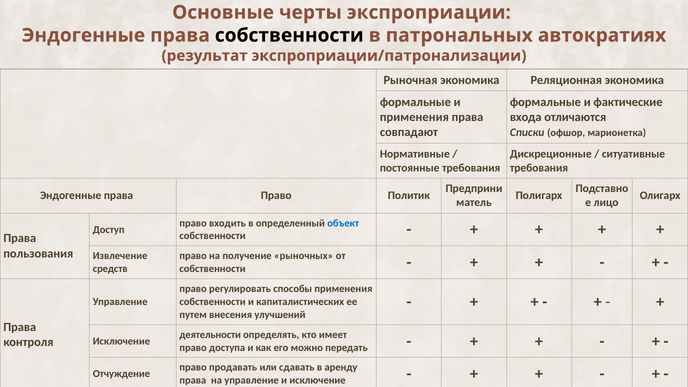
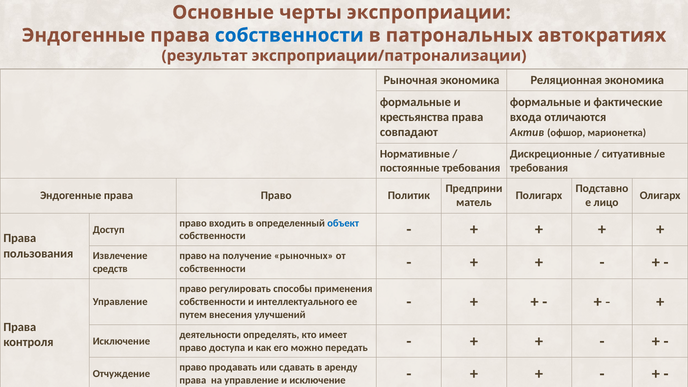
собственности colour: black -> blue (289, 35)
применения: применения -> крестьянства (414, 117)
Списки: Списки -> Актив (527, 133)
капиталистических: капиталистических -> интеллектуального (300, 302)
